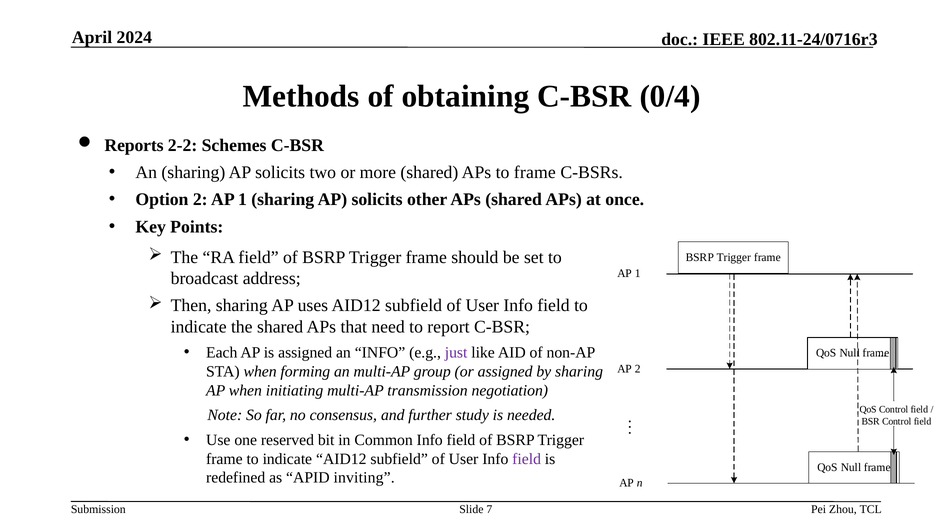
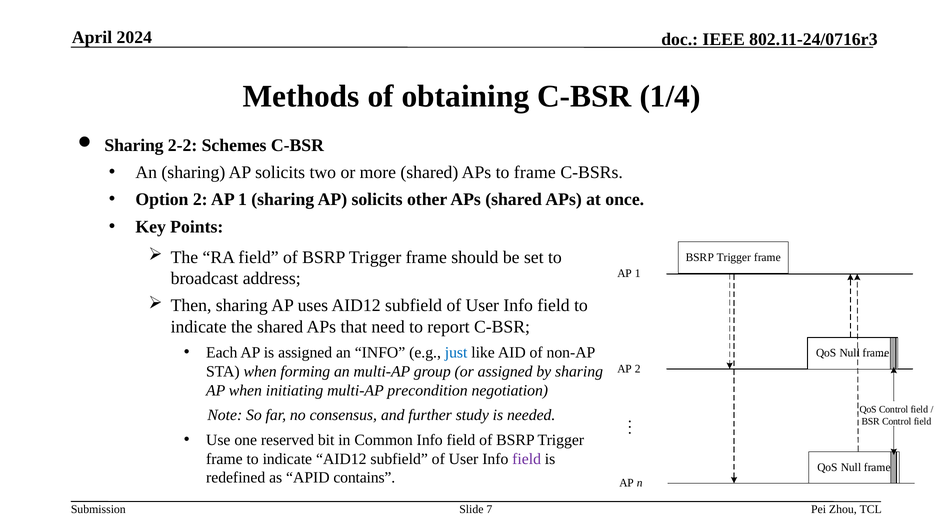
0/4: 0/4 -> 1/4 (670, 97)
Reports: Reports -> Sharing (134, 145)
just colour: purple -> blue (456, 353)
transmission: transmission -> precondition (428, 390)
inviting: inviting -> contains (364, 478)
